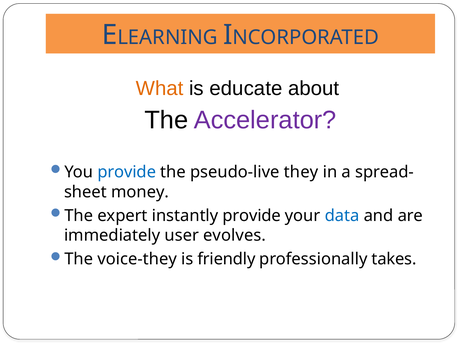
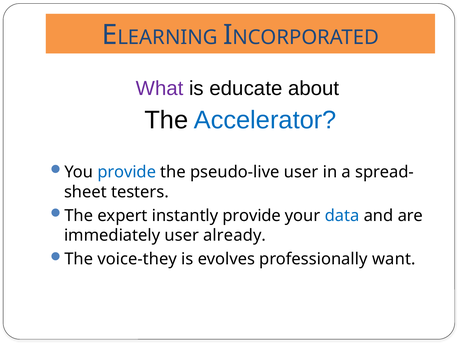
What colour: orange -> purple (160, 88)
Accelerator colour: purple -> blue (265, 120)
pseudo-live they: they -> user (301, 172)
money: money -> testers (140, 192)
evolves: evolves -> already (235, 235)
friendly: friendly -> evolves (226, 259)
takes: takes -> want (394, 259)
